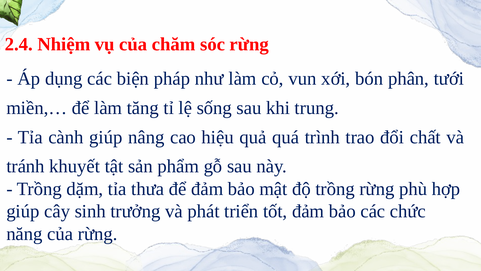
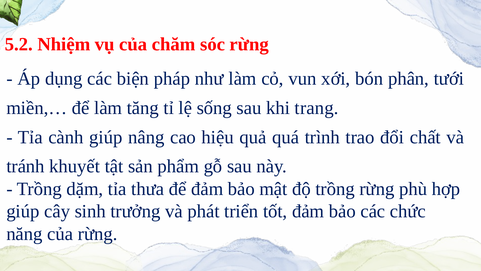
2.4: 2.4 -> 5.2 (19, 44)
trung: trung -> trang (317, 108)
